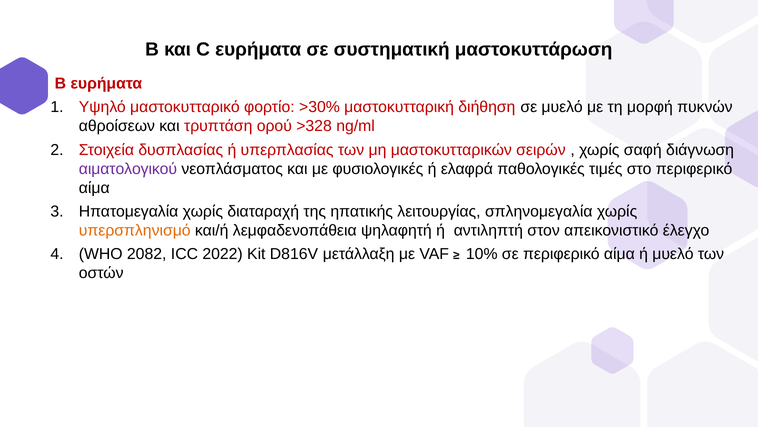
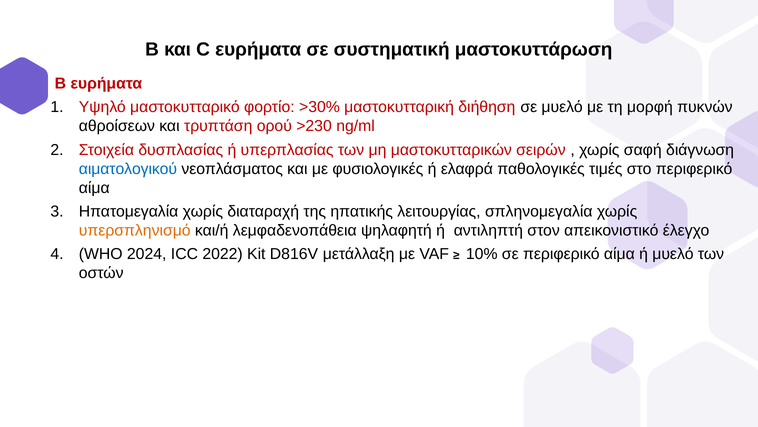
>328: >328 -> >230 (314, 126)
αιματολογικού colour: purple -> blue (128, 169)
2082: 2082 -> 2024 (147, 254)
